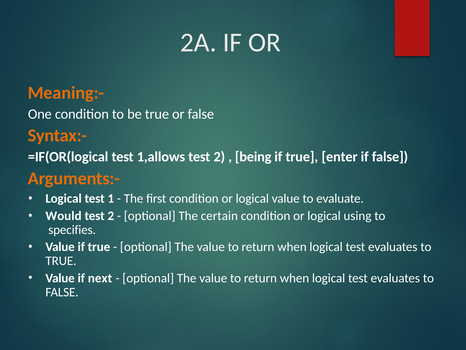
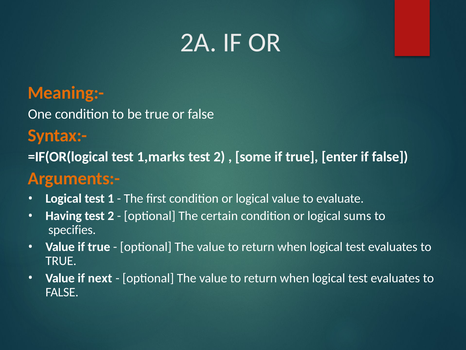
1,allows: 1,allows -> 1,marks (161, 157)
being: being -> some (253, 157)
Would: Would -> Having (64, 216)
using: using -> sums (357, 216)
